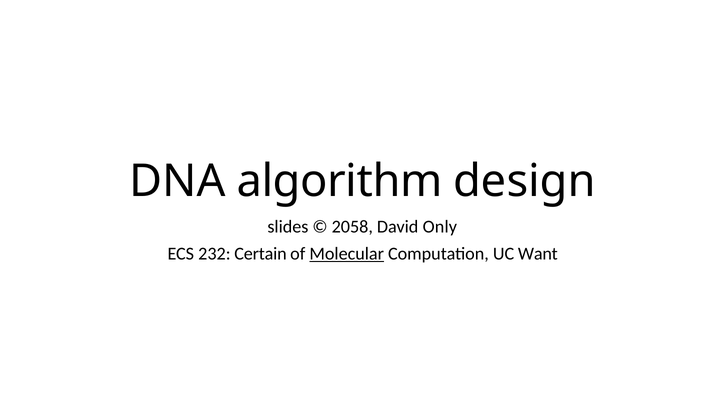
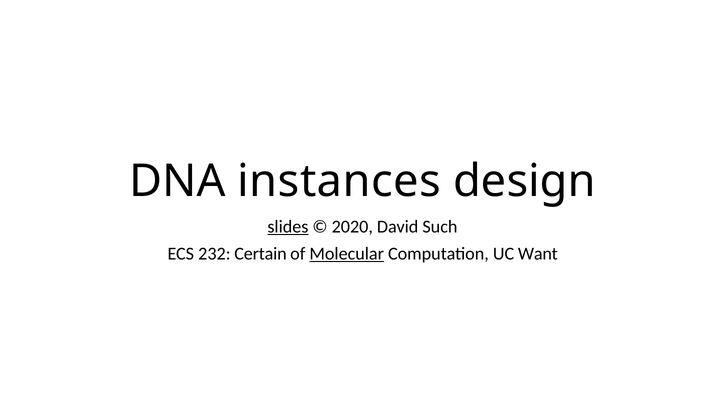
algorithm: algorithm -> instances (339, 181)
slides underline: none -> present (288, 227)
2058: 2058 -> 2020 (352, 227)
Only: Only -> Such (440, 227)
